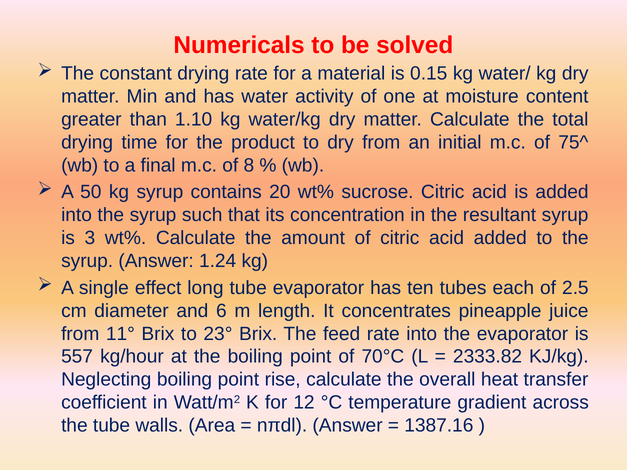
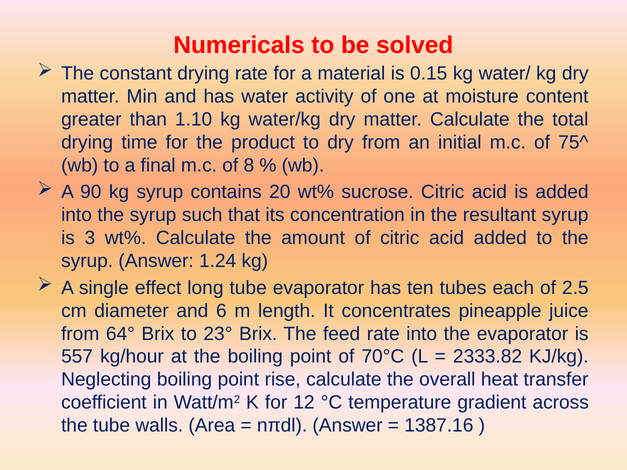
50: 50 -> 90 (91, 192)
11°: 11° -> 64° (120, 334)
